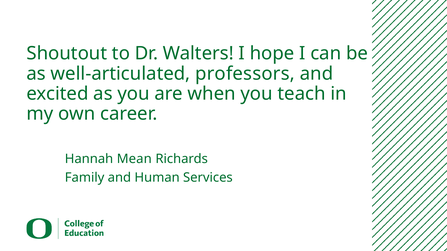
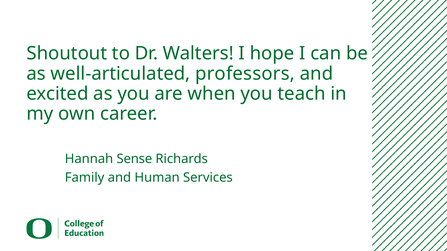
Mean: Mean -> Sense (134, 159)
